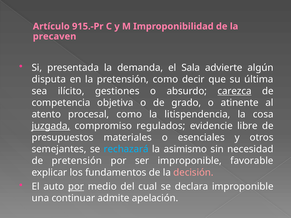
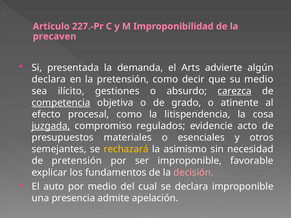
915.-Pr: 915.-Pr -> 227.-Pr (88, 26)
Sala: Sala -> Arts (191, 68)
disputa: disputa -> declara (49, 79)
su última: última -> medio (259, 79)
competencia underline: none -> present (61, 103)
atento: atento -> efecto (46, 114)
libre: libre -> acto (247, 126)
rechazará colour: light blue -> yellow (126, 149)
por underline: present -> none (76, 187)
continuar: continuar -> presencia (73, 198)
